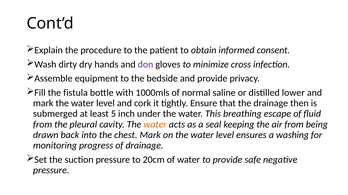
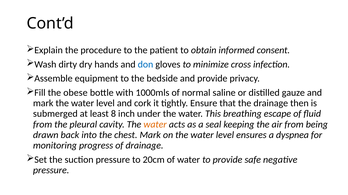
don colour: purple -> blue (145, 65)
fistula: fistula -> obese (75, 93)
lower: lower -> gauze (293, 93)
5: 5 -> 8 (113, 114)
washing: washing -> dyspnea (292, 135)
